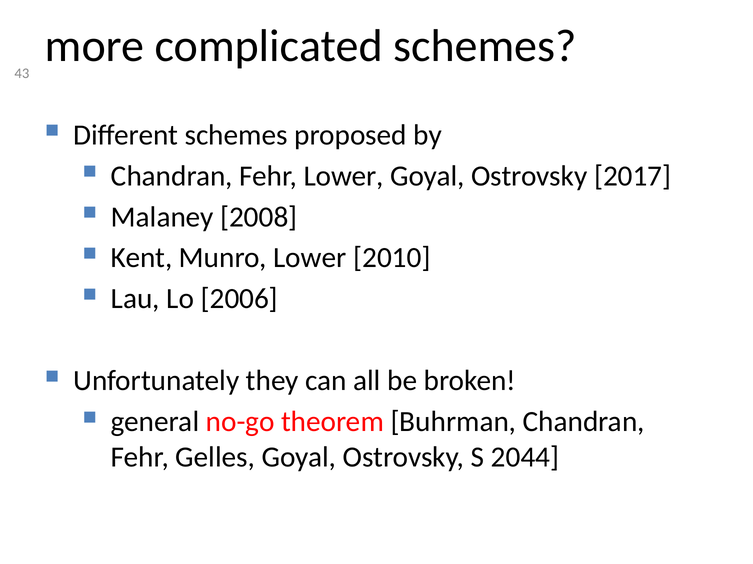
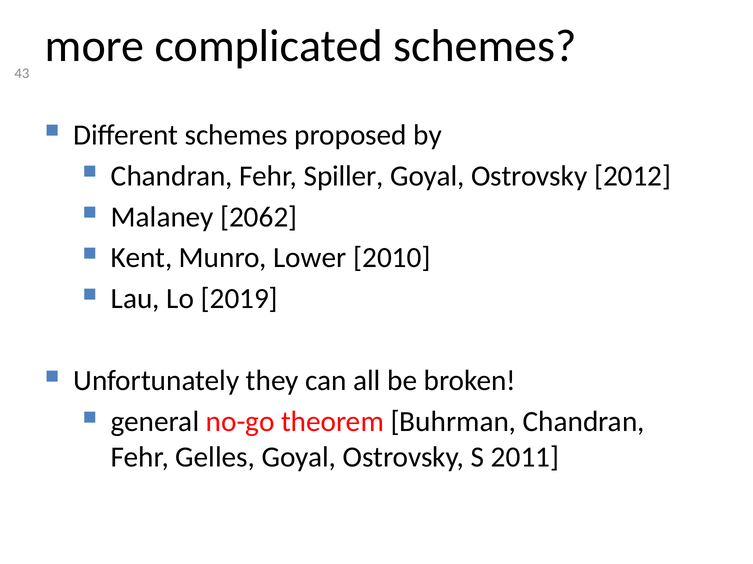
Fehr Lower: Lower -> Spiller (344, 176)
2017: 2017 -> 2012 (633, 176)
2008: 2008 -> 2062 (259, 217)
2006: 2006 -> 2019 (239, 299)
2044: 2044 -> 2011 (525, 457)
